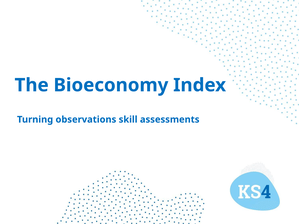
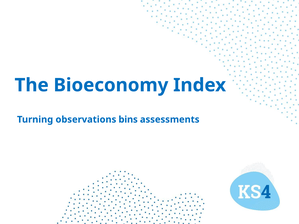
skill: skill -> bins (128, 120)
